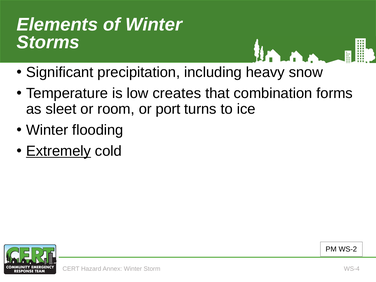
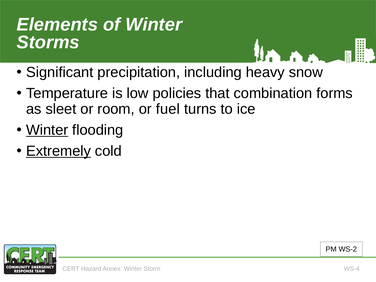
creates: creates -> policies (177, 93)
port: port -> fuel (168, 109)
Winter underline: none -> present (47, 130)
